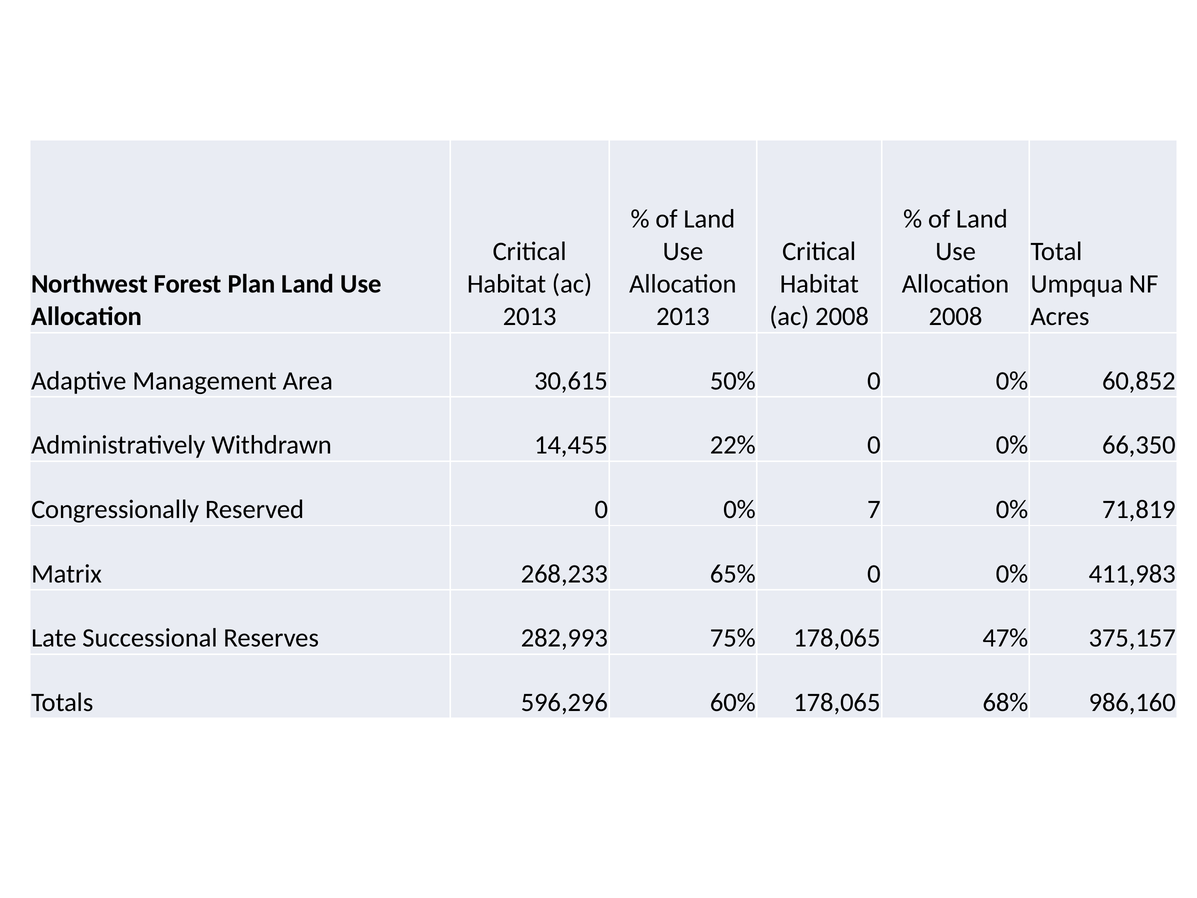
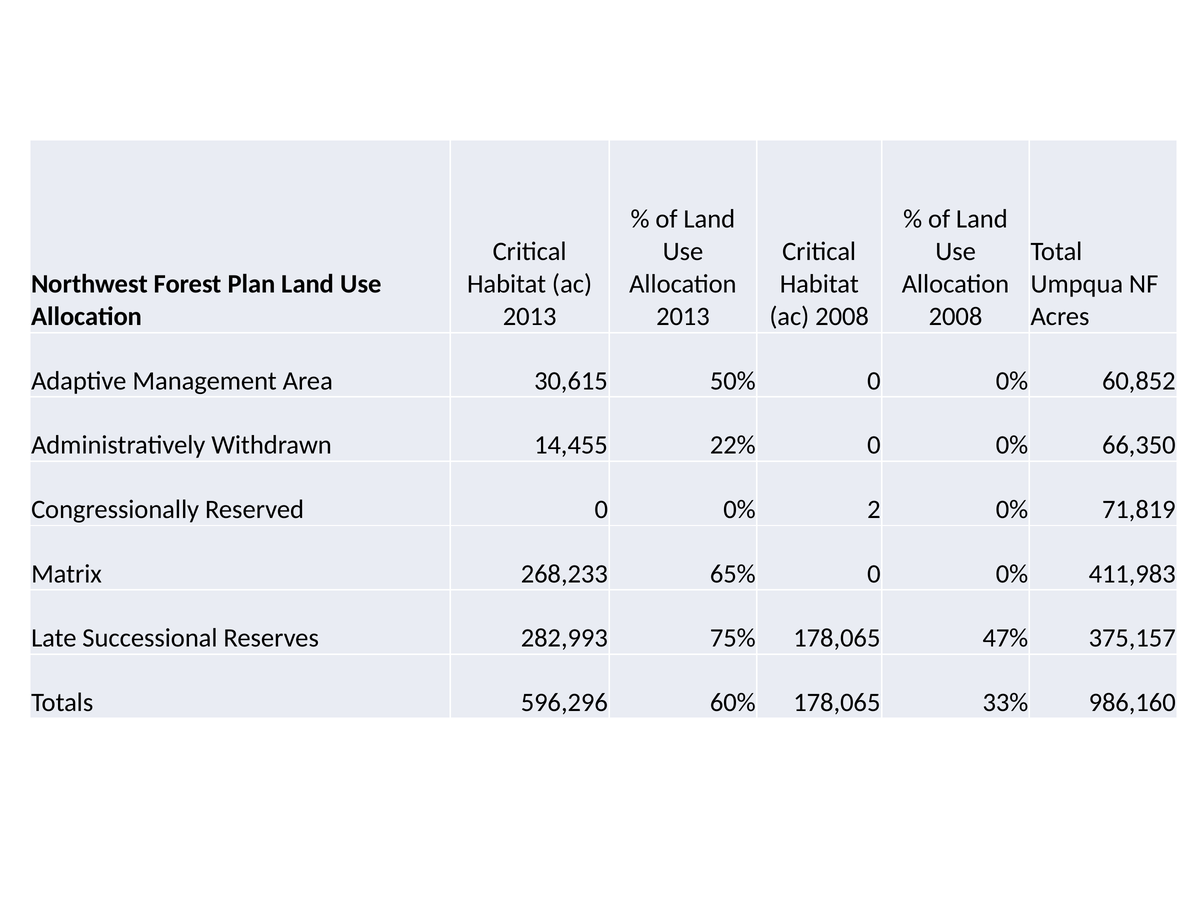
7: 7 -> 2 (874, 509)
68%: 68% -> 33% (1005, 702)
